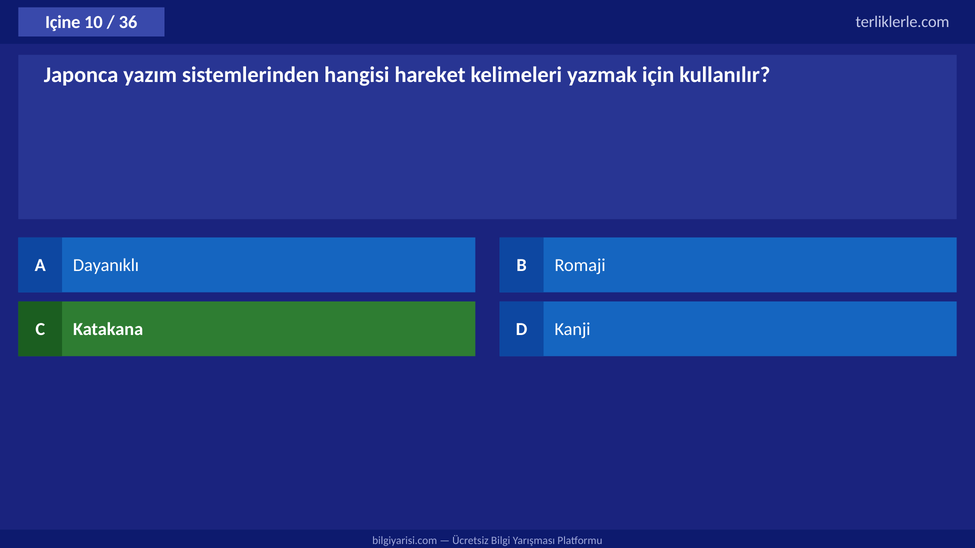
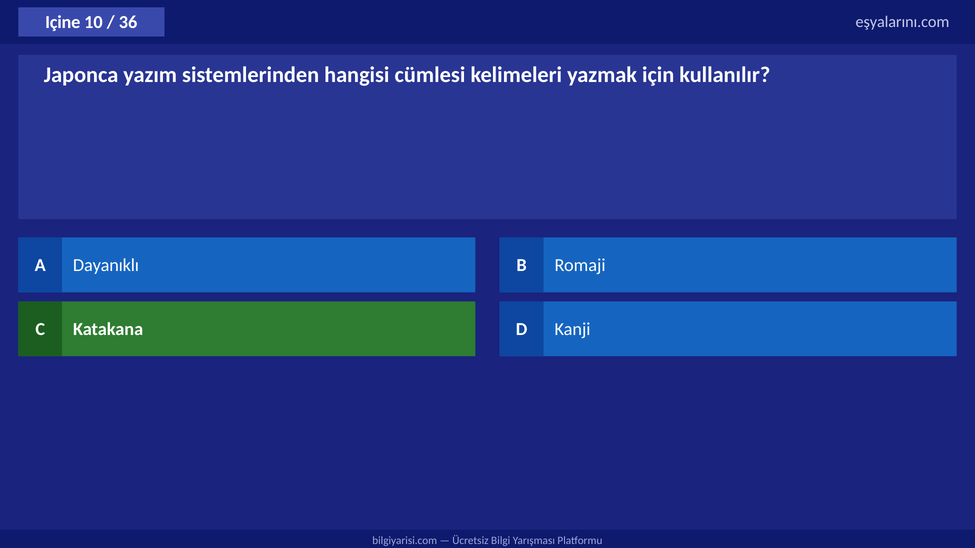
terliklerle.com: terliklerle.com -> eşyalarını.com (902, 22)
hareket: hareket -> cümlesi (430, 75)
